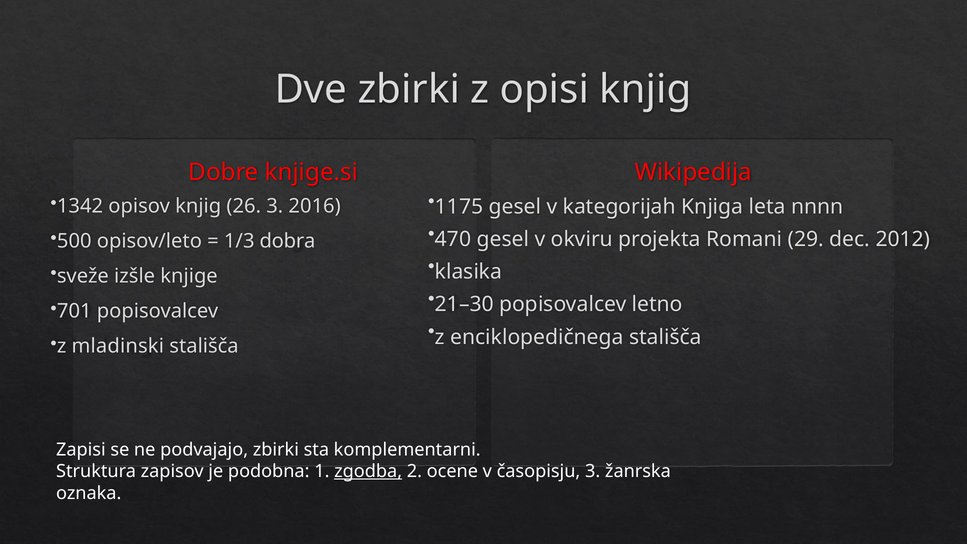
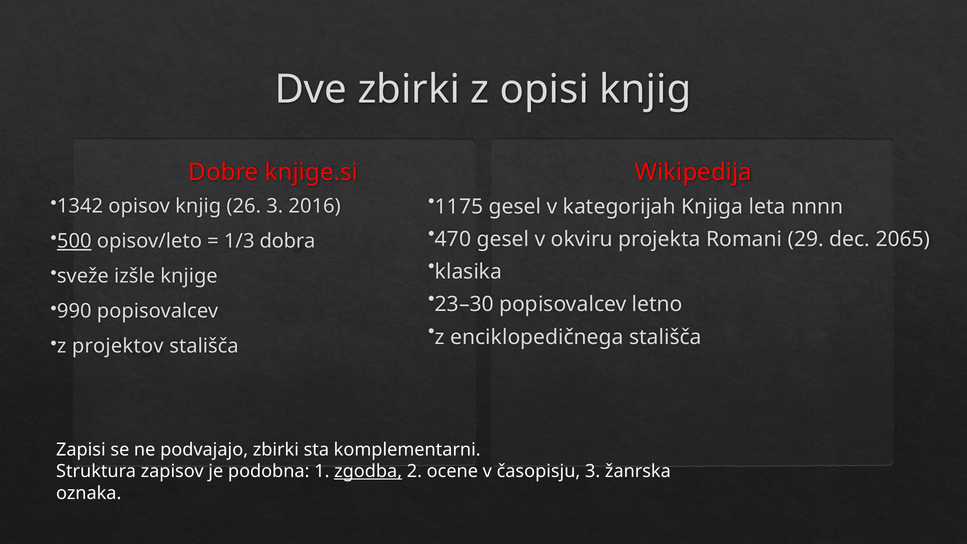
2012: 2012 -> 2065 (903, 239)
500 underline: none -> present (74, 241)
21–30: 21–30 -> 23–30 (464, 304)
701: 701 -> 990 (74, 311)
mladinski: mladinski -> projektov (118, 346)
